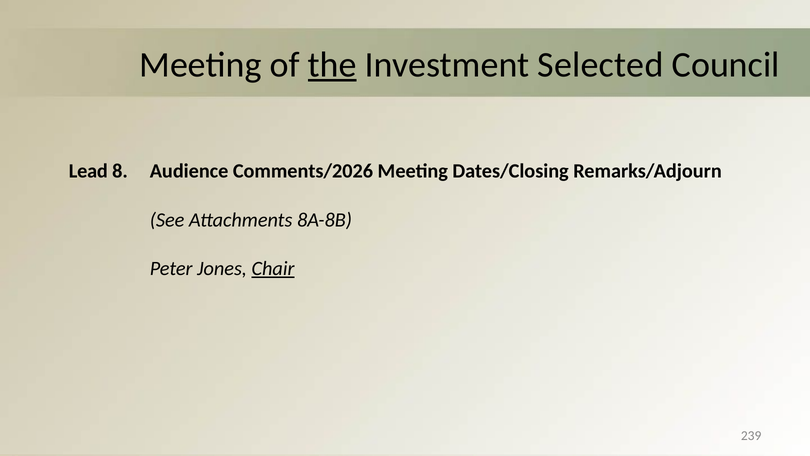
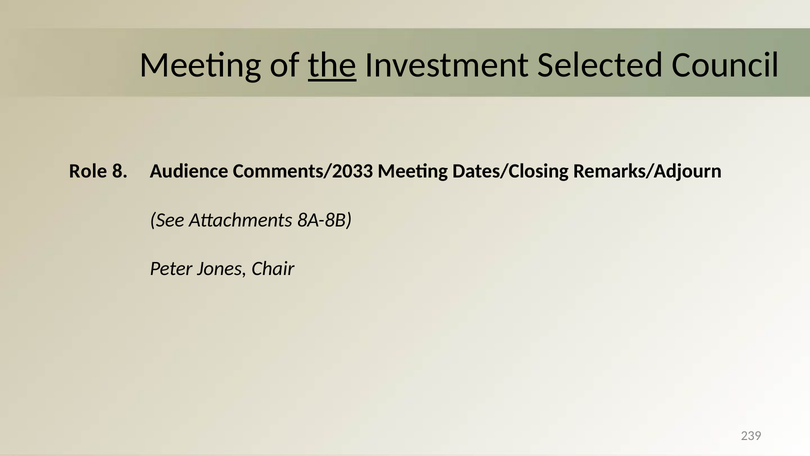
Lead: Lead -> Role (88, 171)
Comments/2026: Comments/2026 -> Comments/2033 (303, 171)
Chair underline: present -> none (273, 268)
